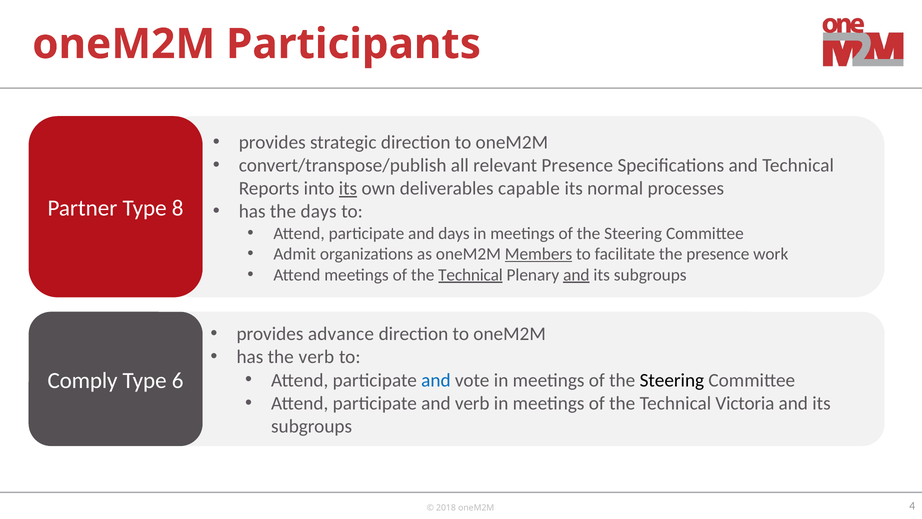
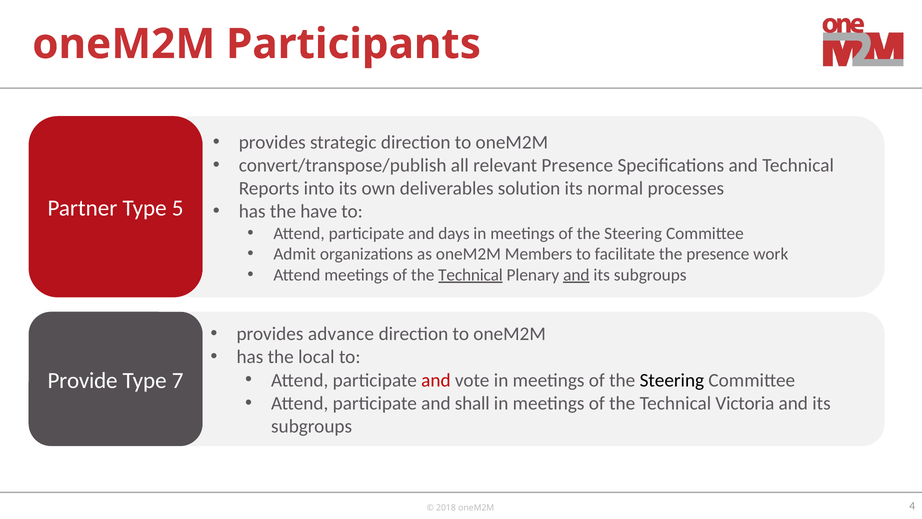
its underline: present -> none (348, 188)
capable: capable -> solution (529, 188)
8: 8 -> 5 (178, 208)
the days: days -> have (319, 211)
Members underline: present -> none (539, 254)
the verb: verb -> local (316, 357)
and colour: blue -> red (436, 380)
Comply: Comply -> Provide (83, 380)
6: 6 -> 7 (178, 380)
and verb: verb -> shall (472, 403)
